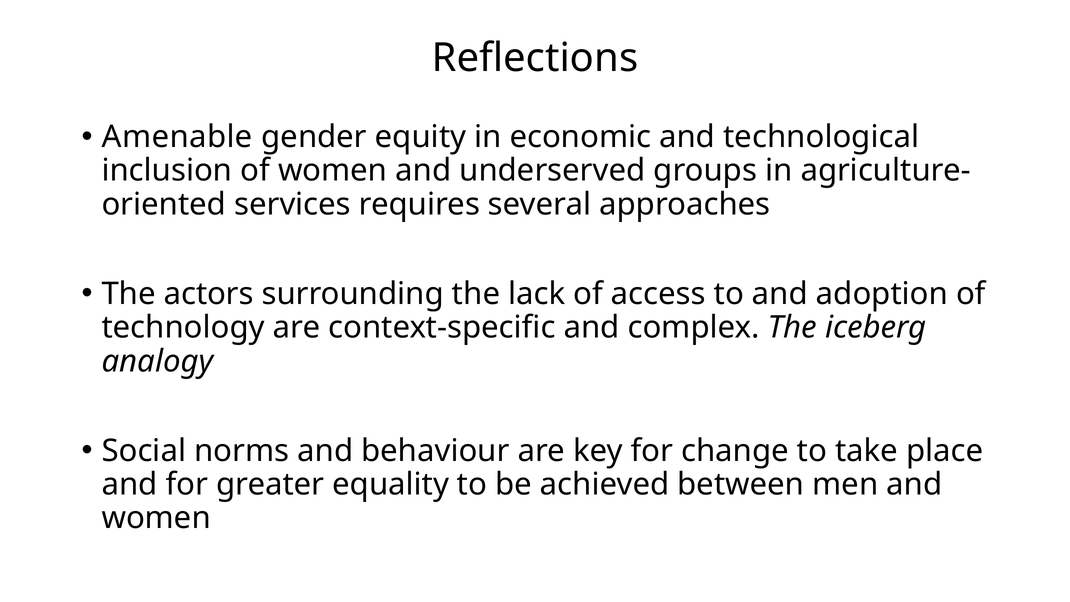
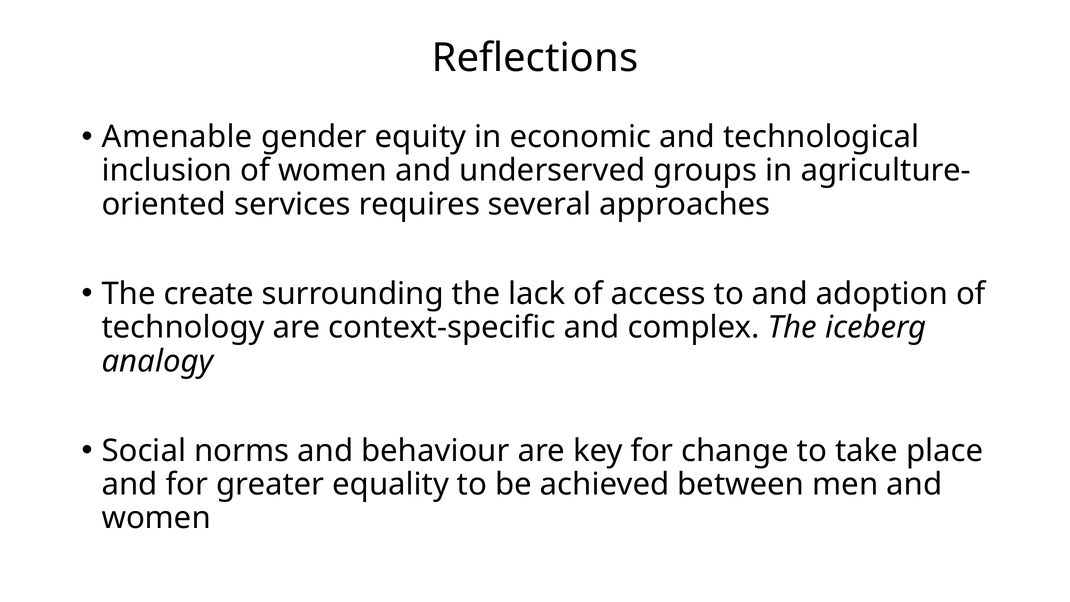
actors: actors -> create (209, 294)
